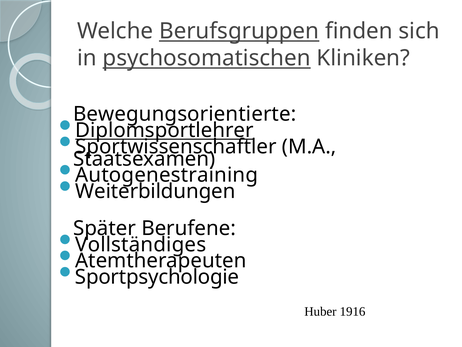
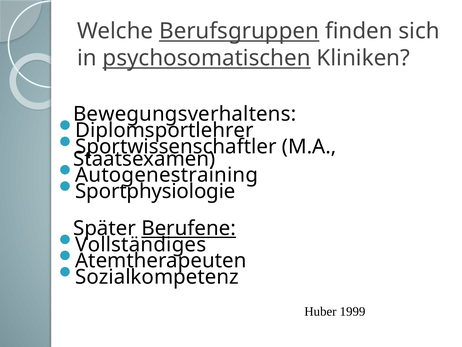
Bewegungsorientierte: Bewegungsorientierte -> Bewegungsverhaltens (185, 114)
Diplomsportlehrer underline: present -> none (164, 130)
Weiterbildungen: Weiterbildungen -> Sportphysiologie (155, 191)
Berufene underline: none -> present (189, 228)
Sportpsychologie: Sportpsychologie -> Sozialkompetenz (157, 277)
1916: 1916 -> 1999 (353, 311)
